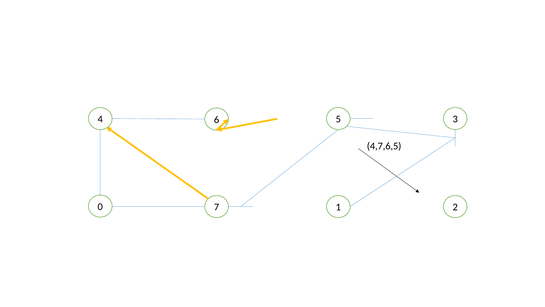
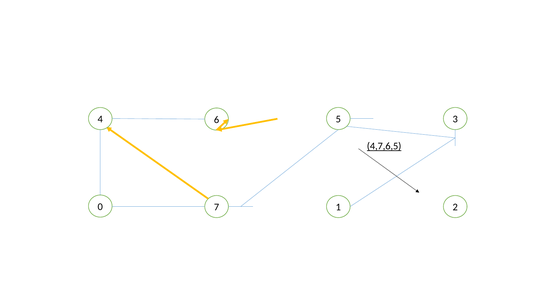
4,7,6,5 underline: none -> present (384, 146)
